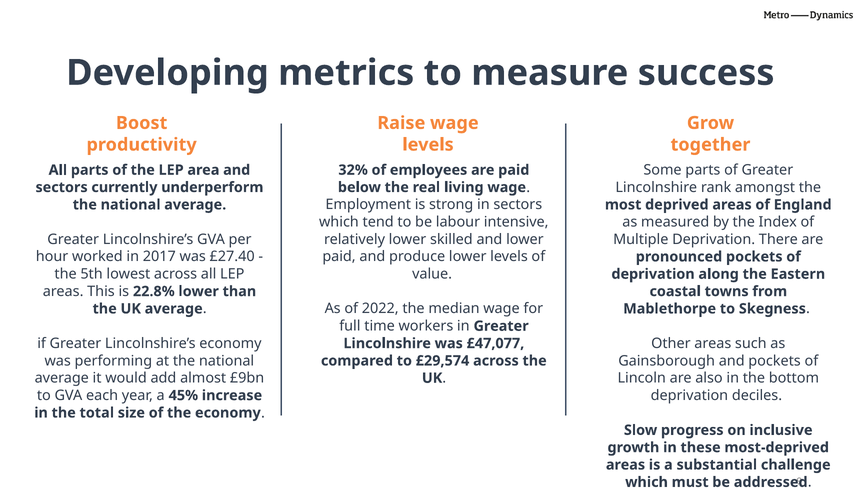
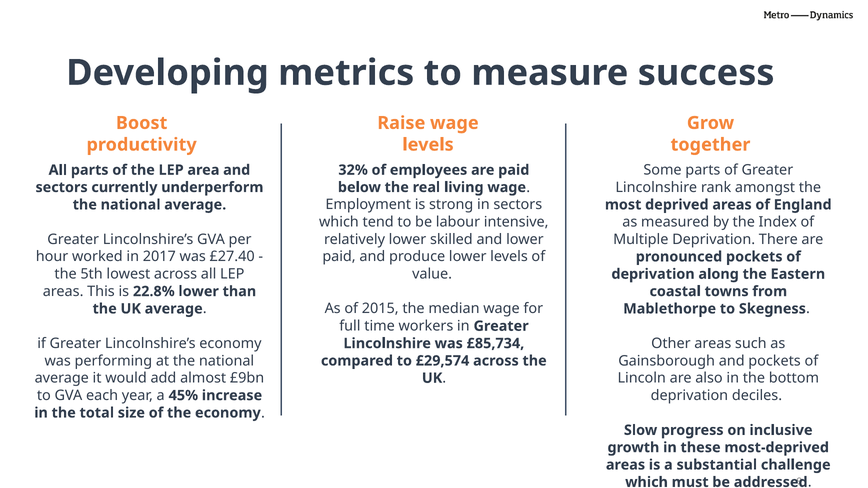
2022: 2022 -> 2015 (380, 309)
£47,077: £47,077 -> £85,734 (495, 344)
